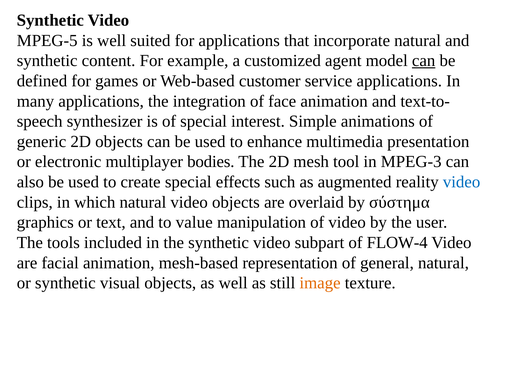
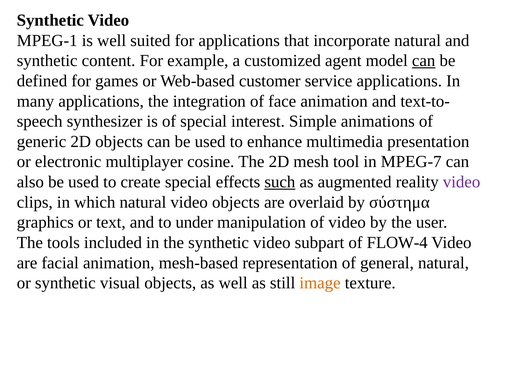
MPEG-5: MPEG-5 -> MPEG-1 (47, 40)
bodies: bodies -> cosine (211, 162)
MPEG-3: MPEG-3 -> MPEG-7 (411, 162)
such underline: none -> present (280, 182)
video colour: blue -> purple (462, 182)
value: value -> under (194, 222)
